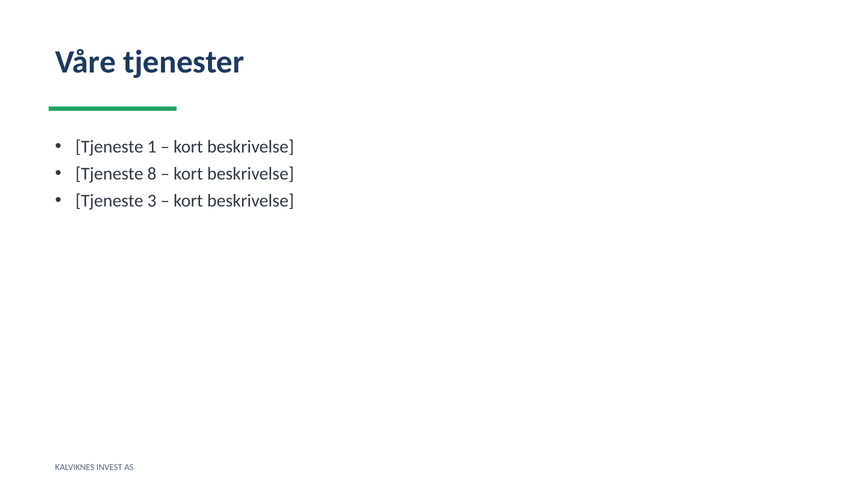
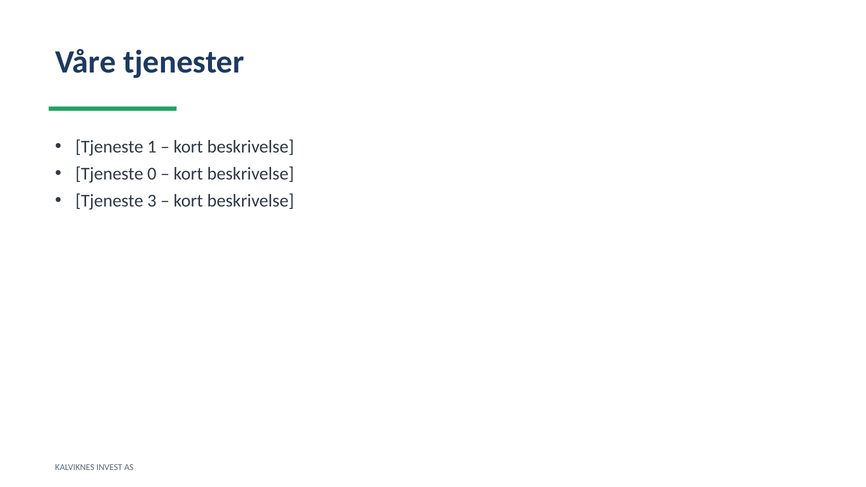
8: 8 -> 0 (152, 174)
